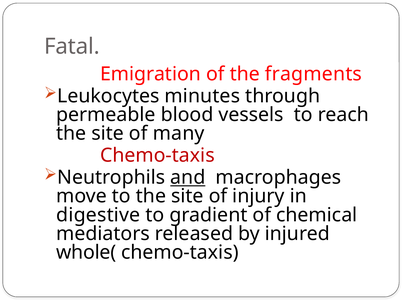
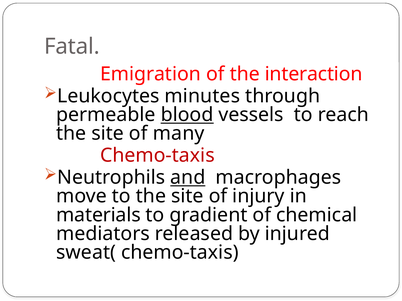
fragments: fragments -> interaction (314, 74)
blood underline: none -> present (187, 115)
digestive: digestive -> materials (98, 215)
whole(: whole( -> sweat( (86, 253)
